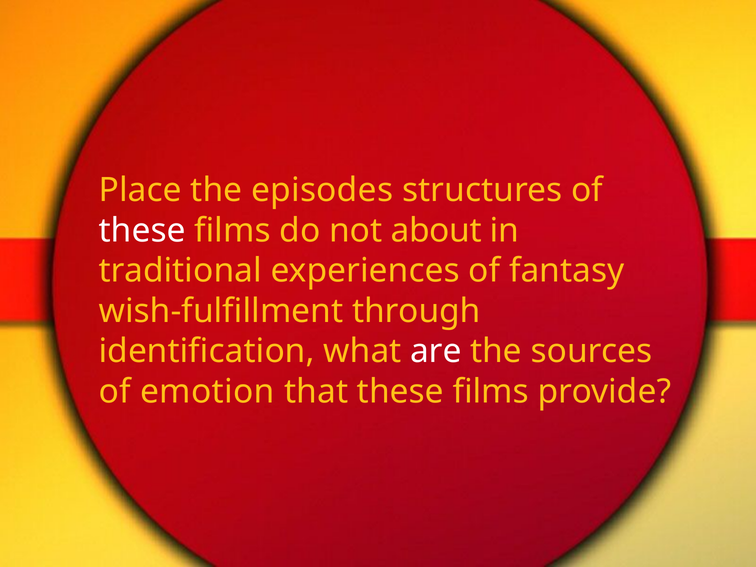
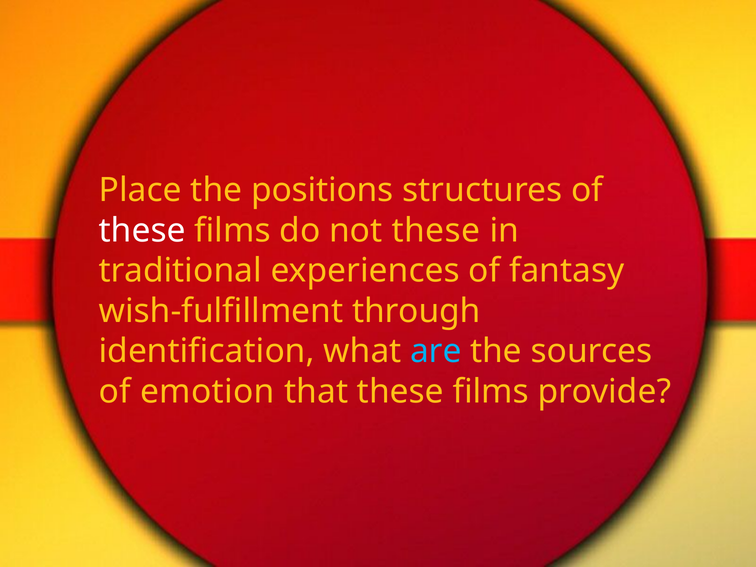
episodes: episodes -> positions (322, 190)
not about: about -> these (436, 230)
are colour: white -> light blue (436, 351)
